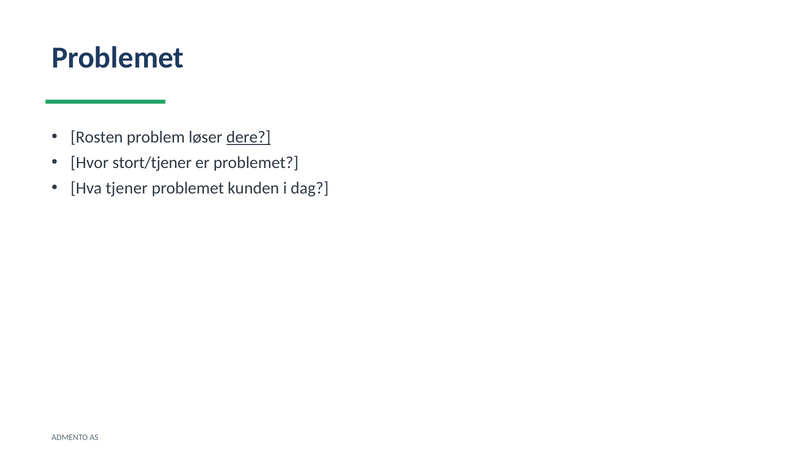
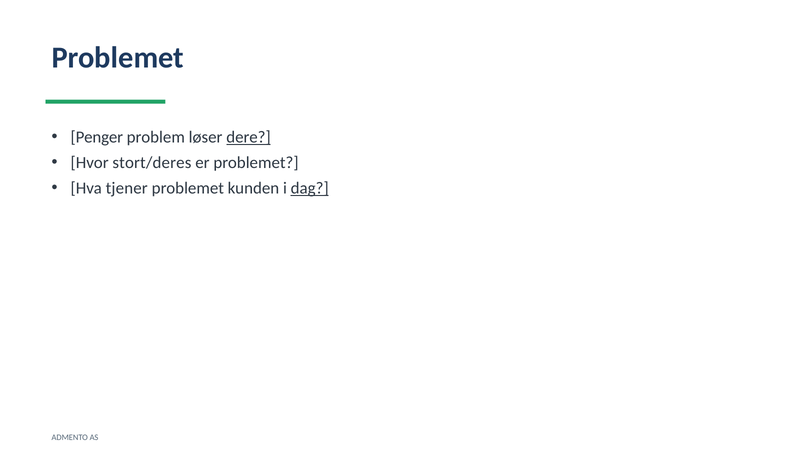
Rosten: Rosten -> Penger (97, 137)
stort/tjener: stort/tjener -> stort/deres (152, 163)
dag underline: none -> present (310, 188)
